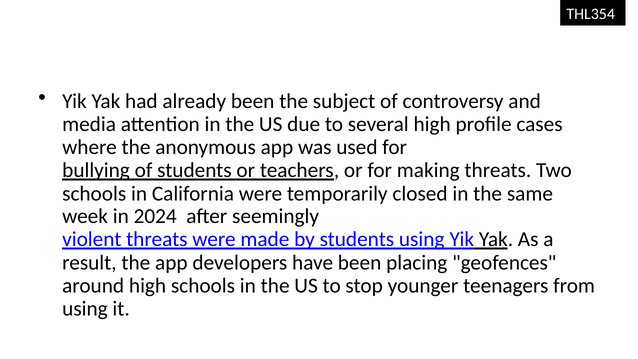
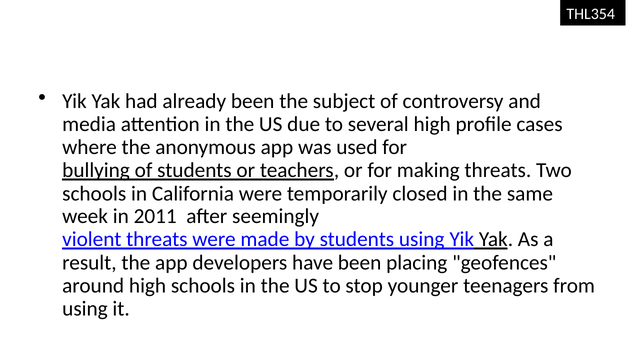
2024: 2024 -> 2011 (155, 216)
